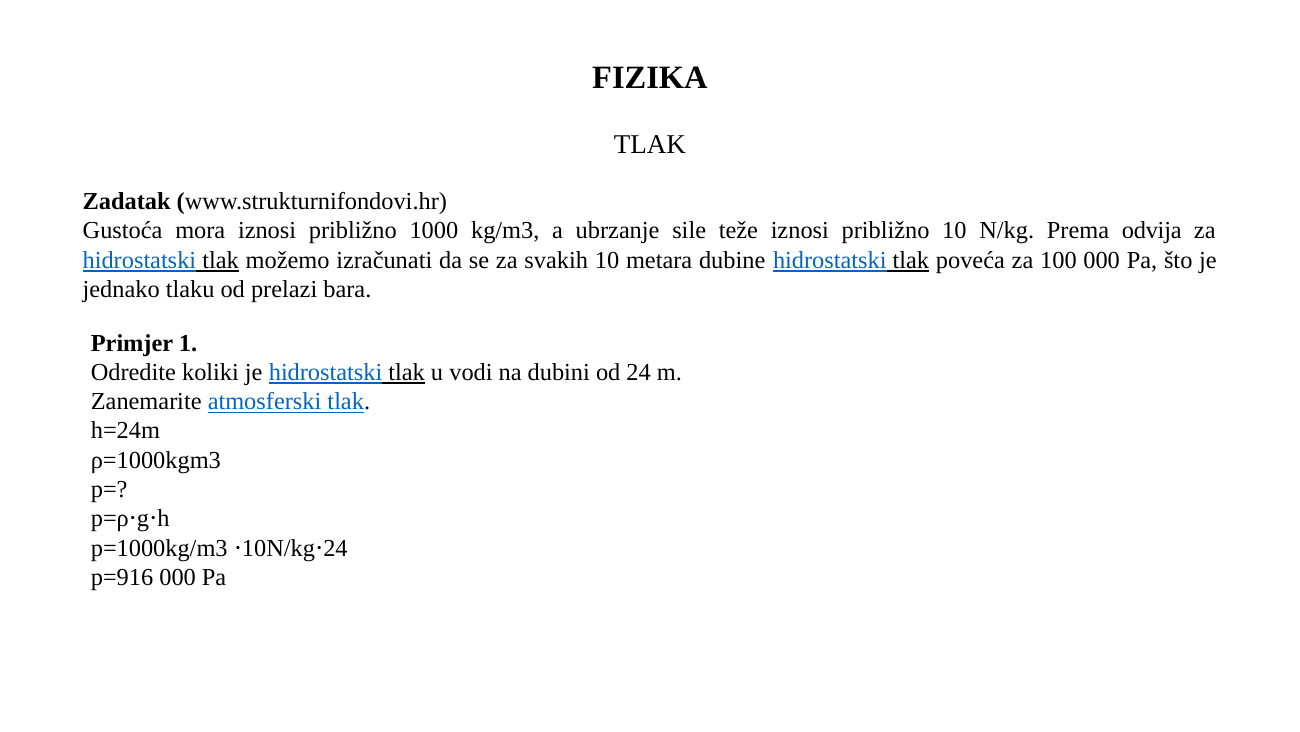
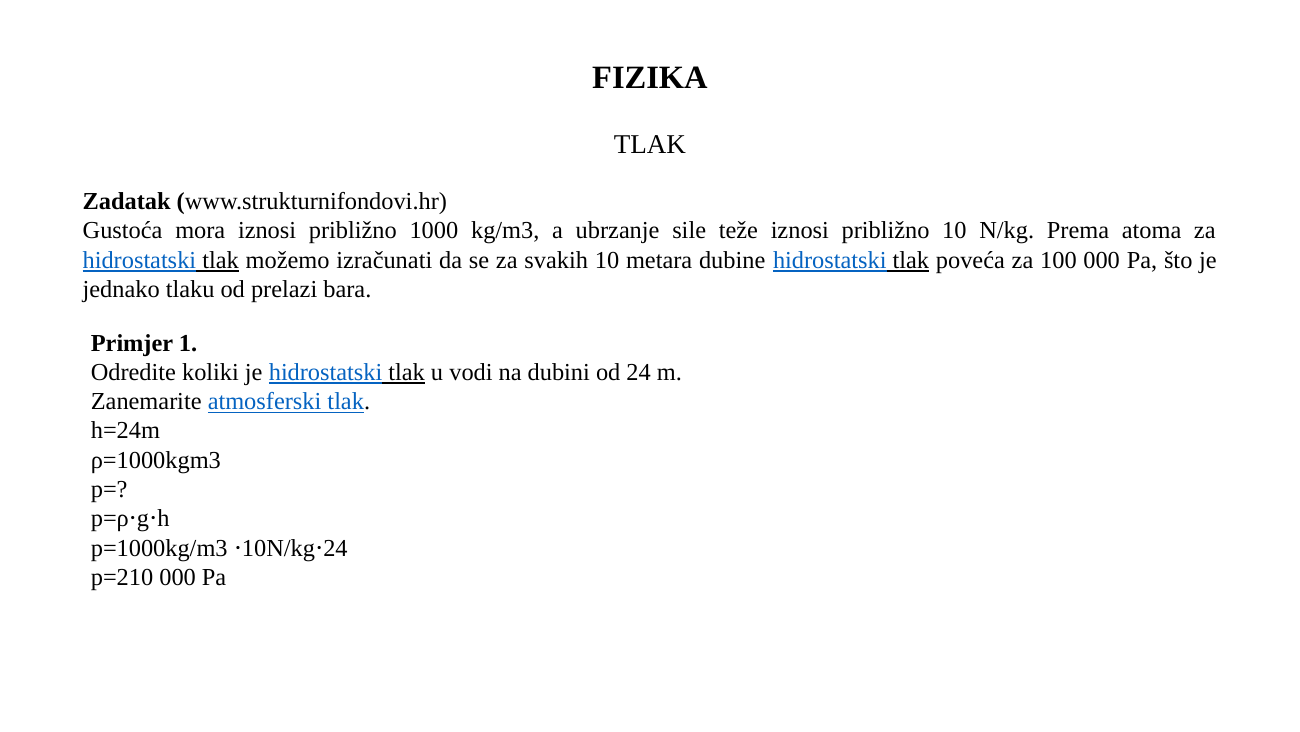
odvija: odvija -> atoma (1152, 231)
p=916: p=916 -> p=210 (122, 577)
